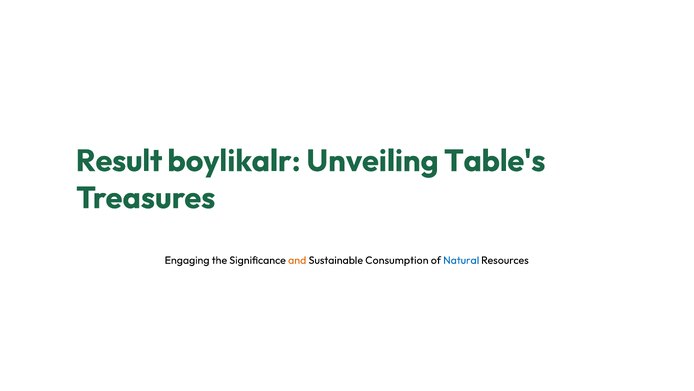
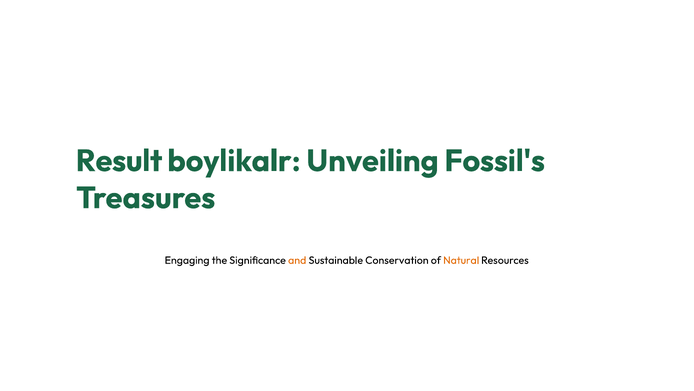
Table's: Table's -> Fossil's (495, 161)
Consumption: Consumption -> Conservation (397, 260)
Natural colour: blue -> orange (461, 260)
